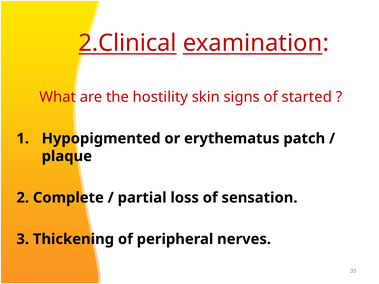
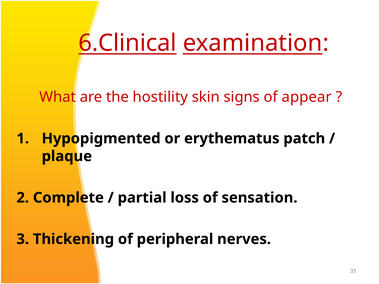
2.Clinical: 2.Clinical -> 6.Clinical (128, 43)
started: started -> appear (307, 97)
